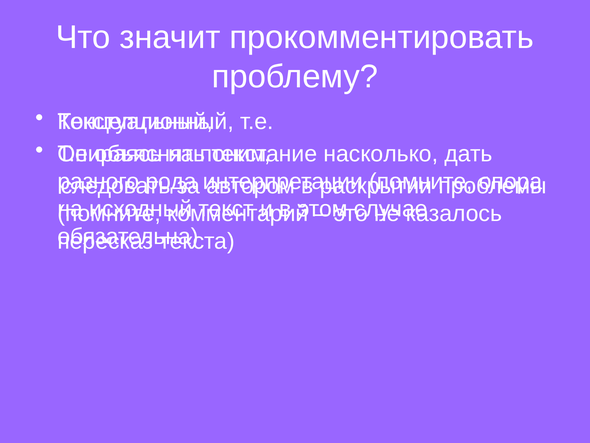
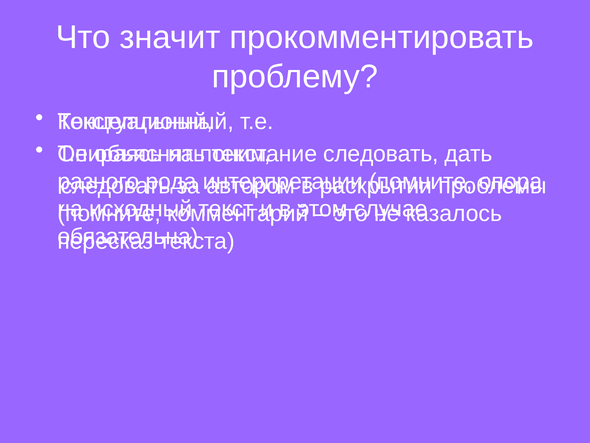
насколько: насколько -> следовать (381, 154)
